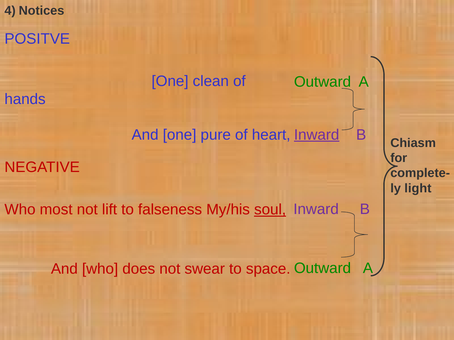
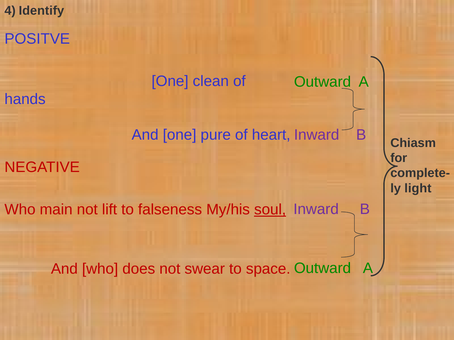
Notices: Notices -> Identify (41, 11)
Inward underline: present -> none (317, 135)
most: most -> main (56, 210)
